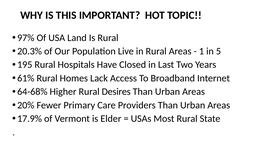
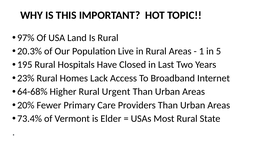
61%: 61% -> 23% (26, 78)
Desires: Desires -> Urgent (116, 92)
17.9%: 17.9% -> 73.4% (30, 119)
